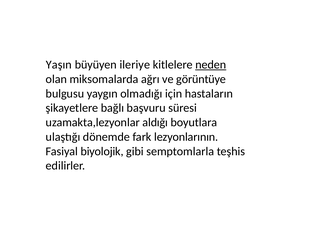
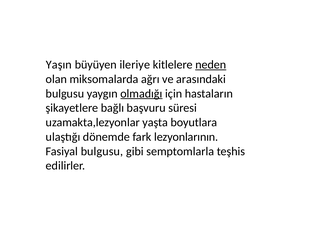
görüntüye: görüntüye -> arasındaki (201, 79)
olmadığı underline: none -> present (141, 94)
aldığı: aldığı -> yaşta (155, 123)
Fasiyal biyolojik: biyolojik -> bulgusu (102, 152)
